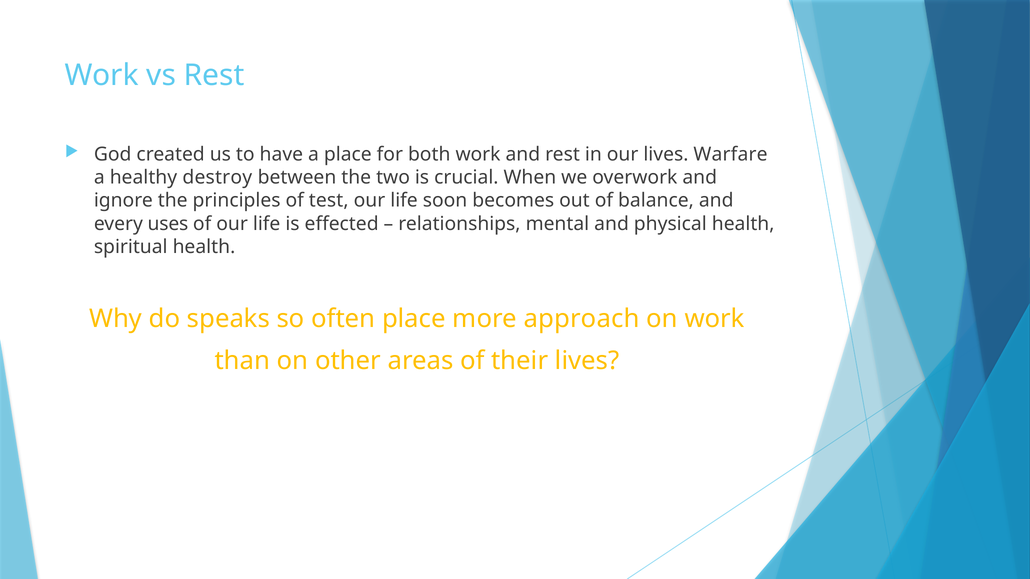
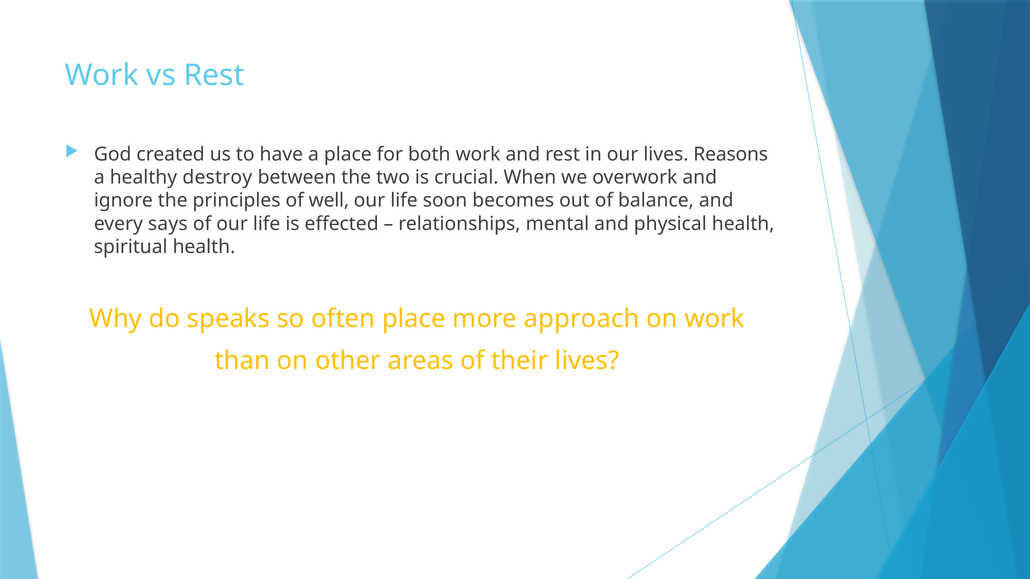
Warfare: Warfare -> Reasons (731, 154)
test: test -> well (329, 201)
uses: uses -> says (168, 224)
